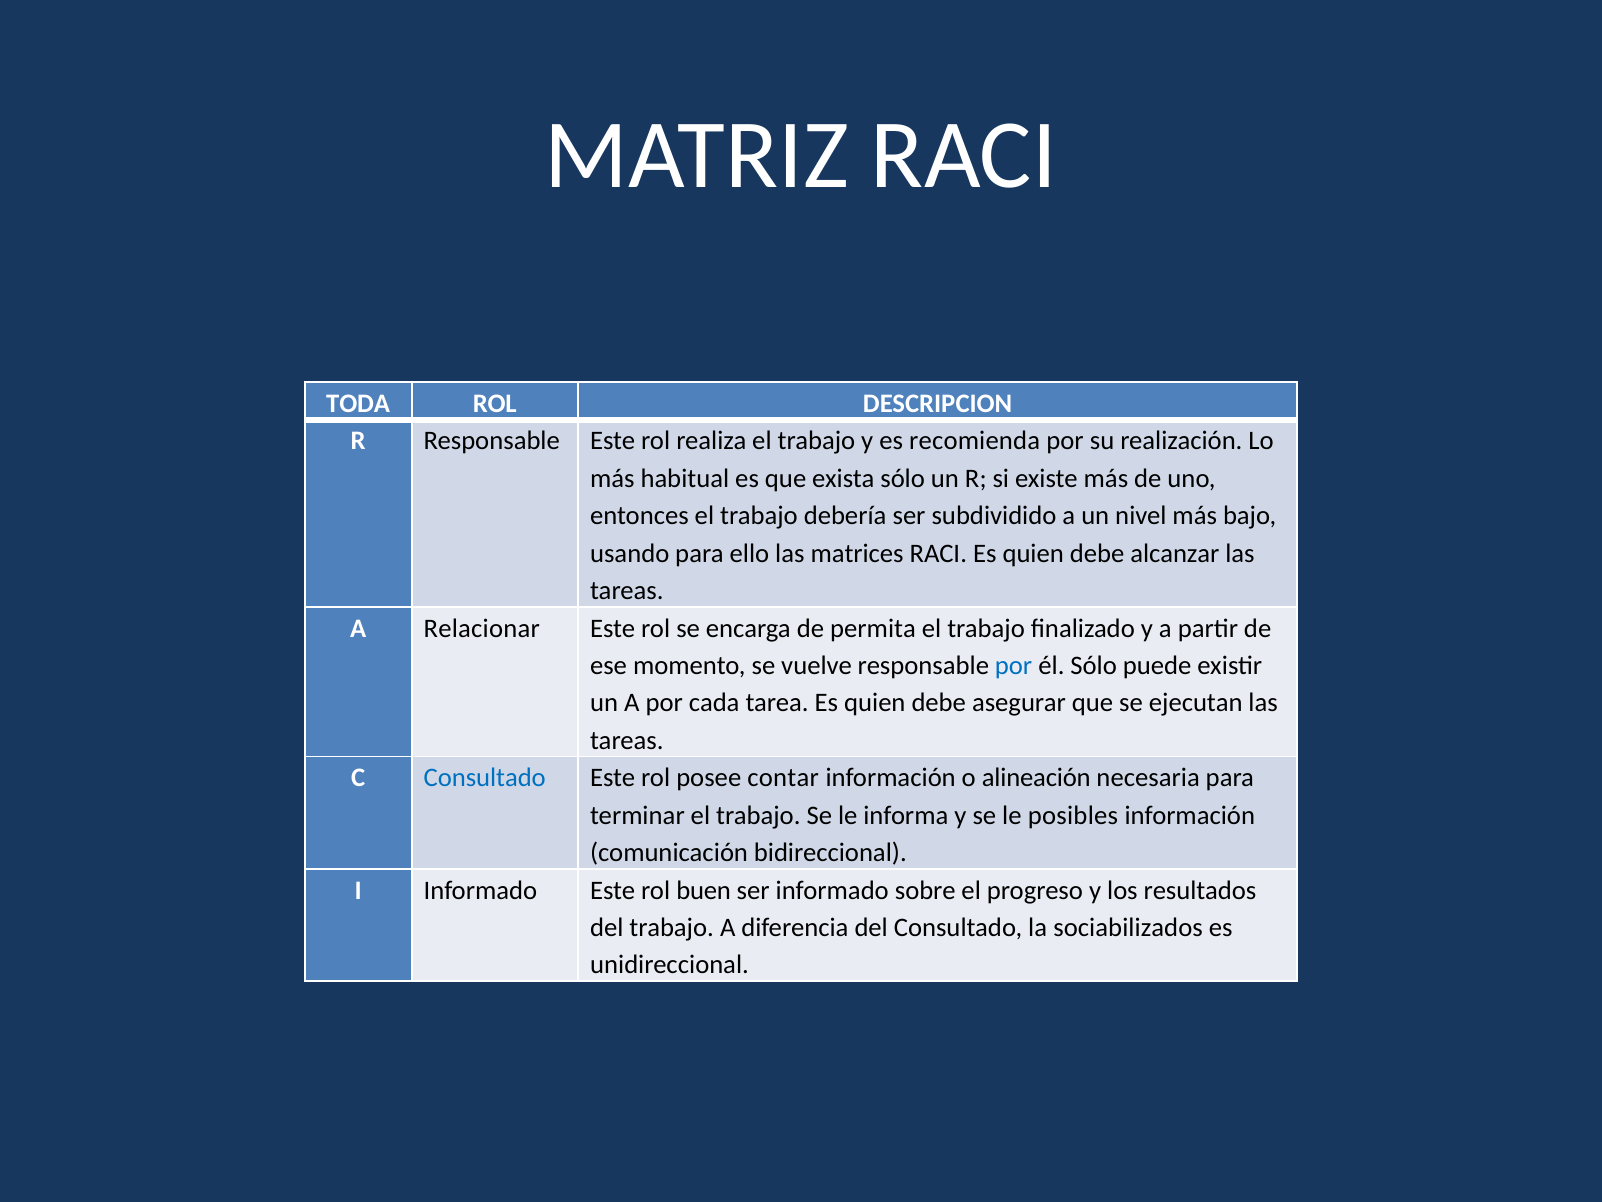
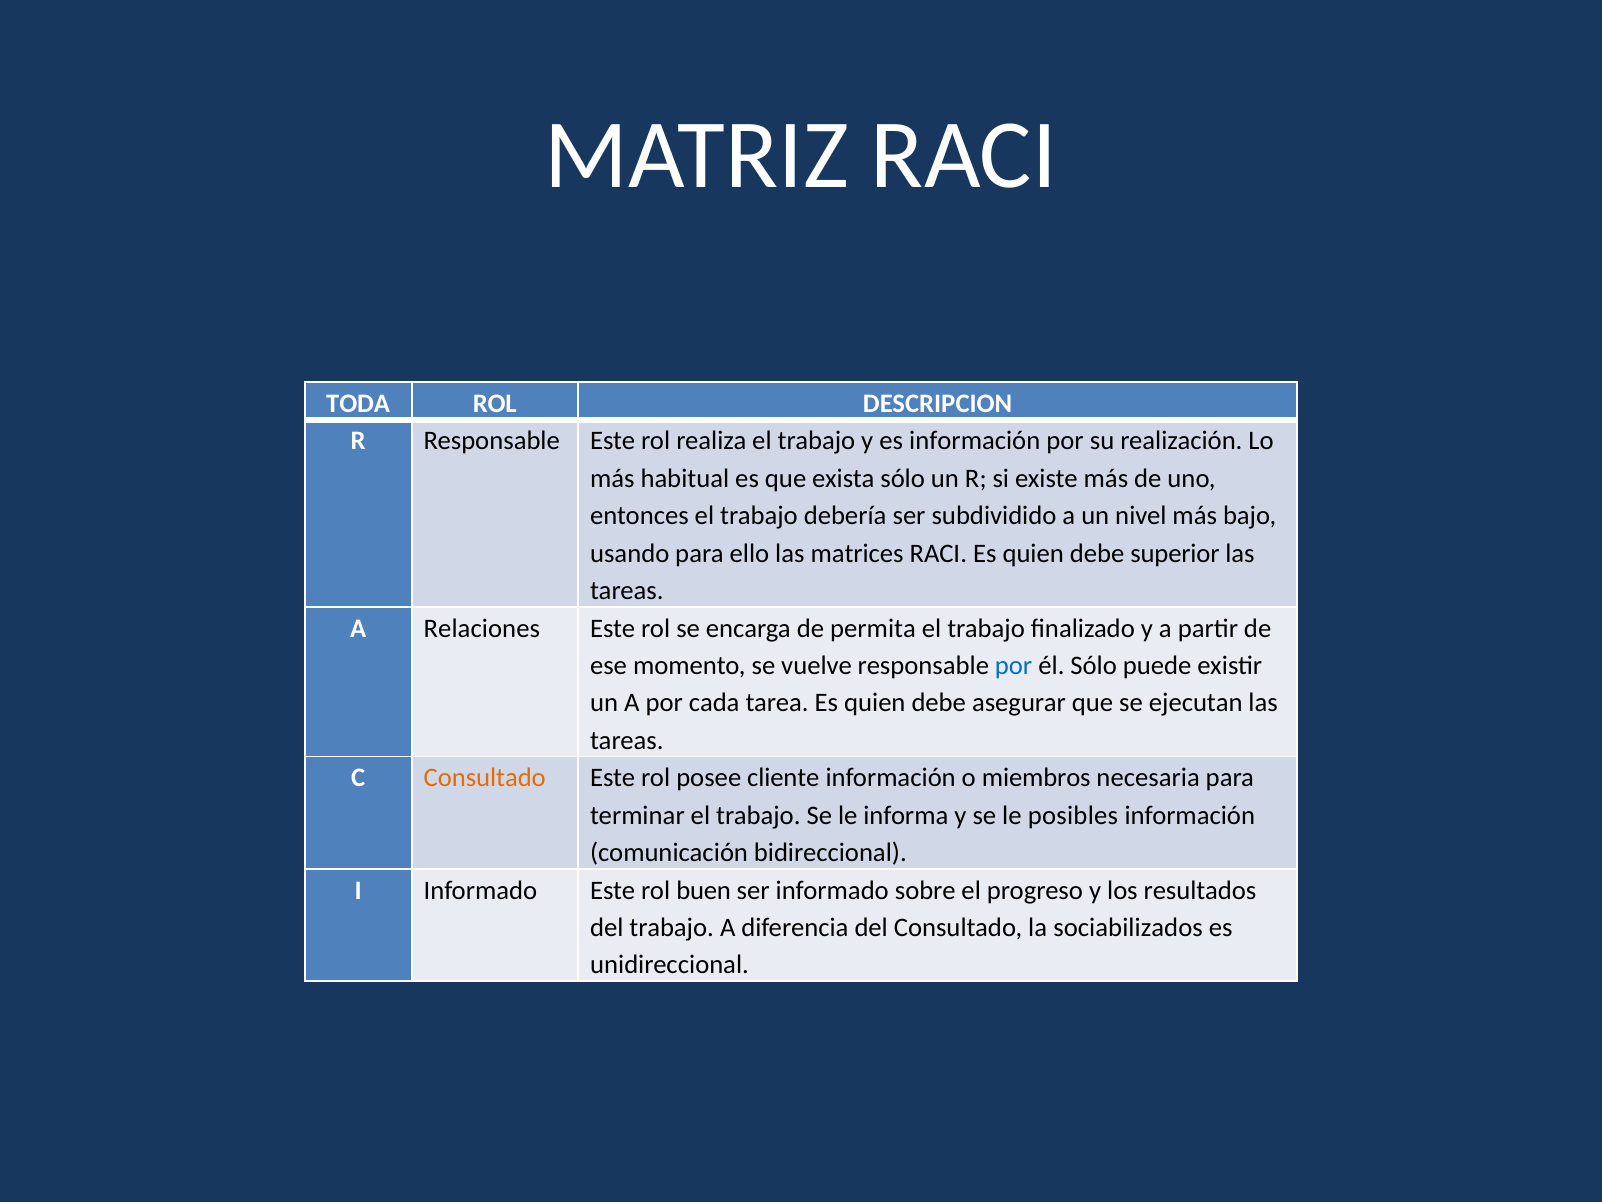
es recomienda: recomienda -> información (975, 441)
alcanzar: alcanzar -> superior (1175, 553)
Relacionar: Relacionar -> Relaciones (482, 628)
Consultado colour: blue -> orange (485, 778)
contar: contar -> cliente (783, 778)
alineación: alineación -> miembros (1036, 778)
